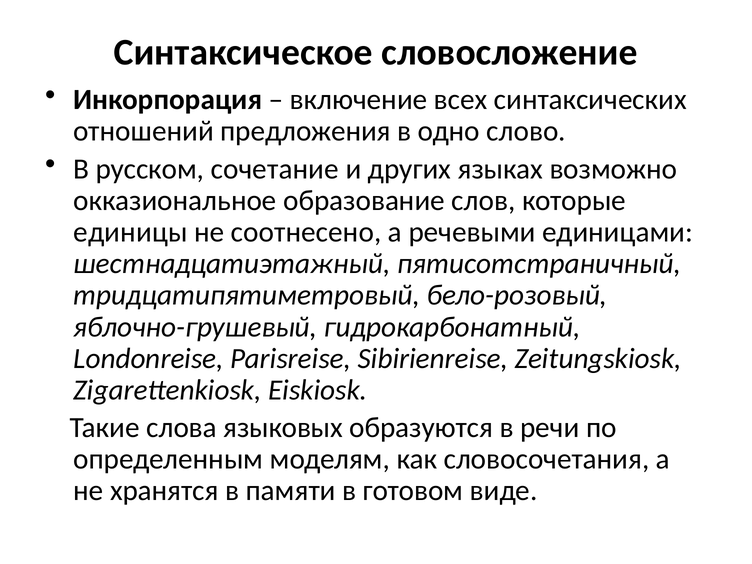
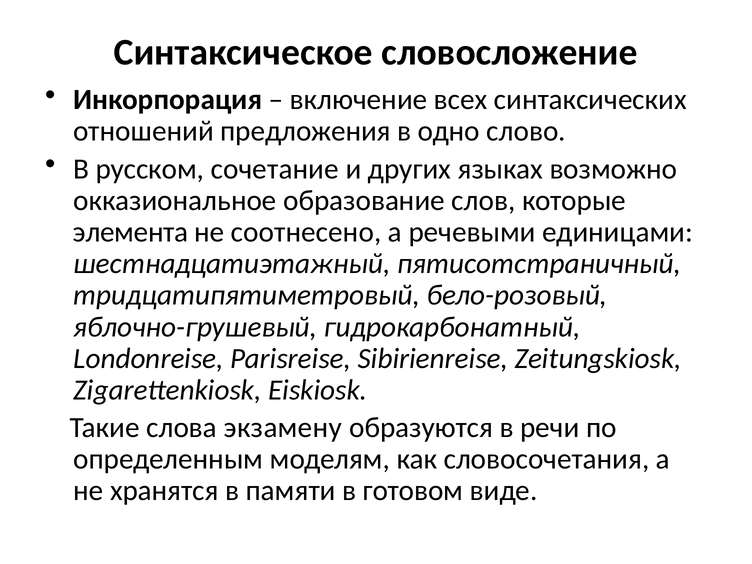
единицы: единицы -> элемента (131, 232)
языковых: языковых -> экзамену (283, 428)
